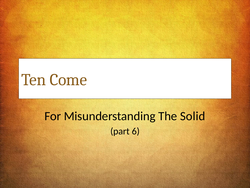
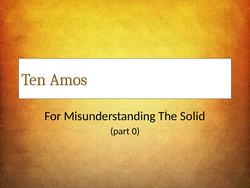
Come: Come -> Amos (68, 80)
6: 6 -> 0 (136, 131)
